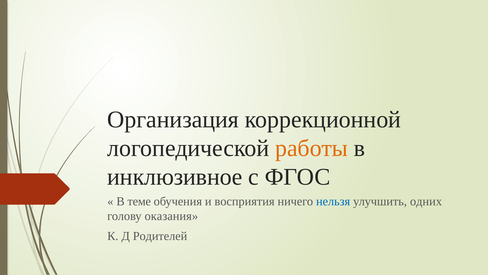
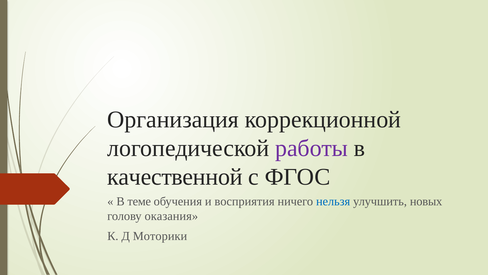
работы colour: orange -> purple (312, 148)
инклюзивное: инклюзивное -> качественной (175, 177)
одних: одних -> новых (426, 201)
Родителей: Родителей -> Моторики (160, 236)
